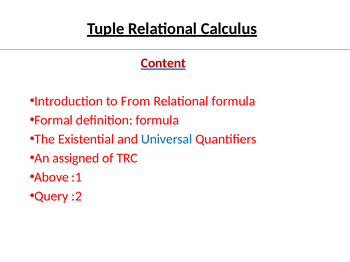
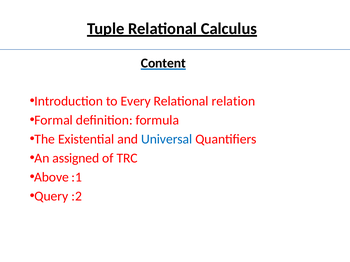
Content colour: red -> black (163, 63)
From: From -> Every (136, 101)
Relational formula: formula -> relation (233, 101)
